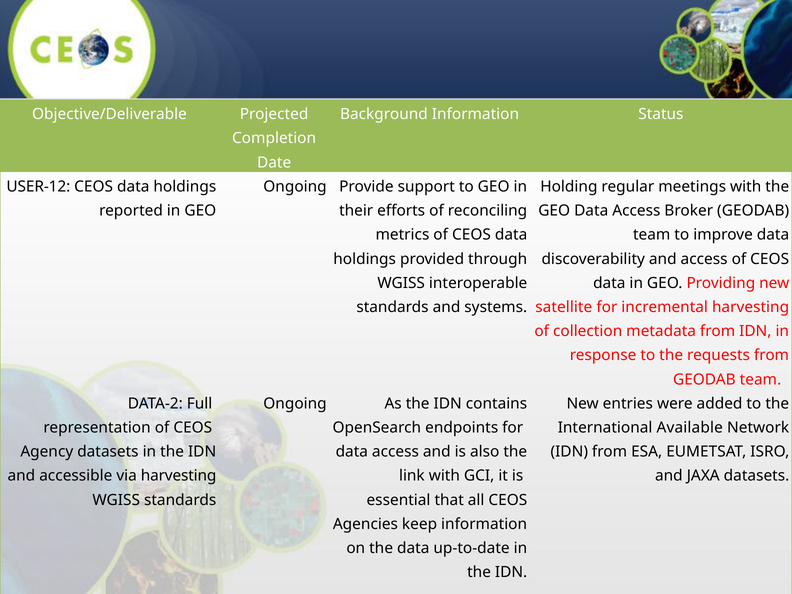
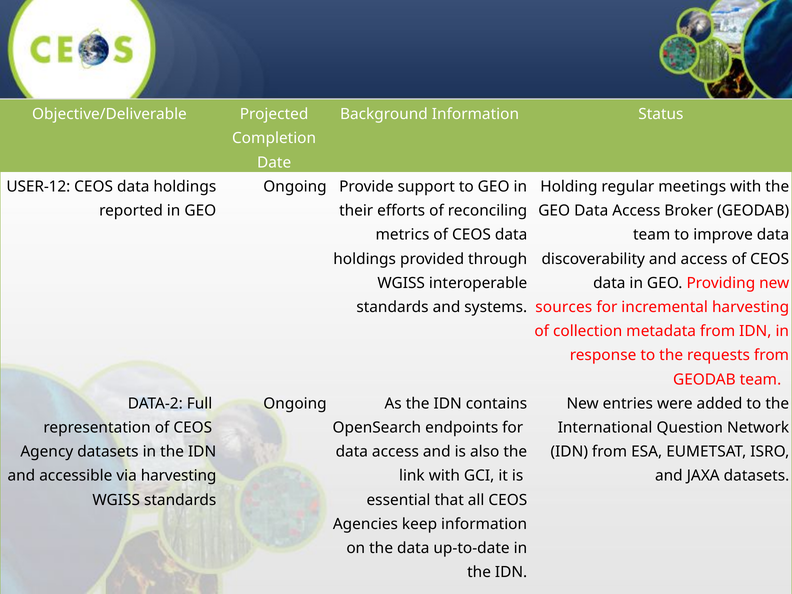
satellite: satellite -> sources (564, 307)
Available: Available -> Question (690, 428)
